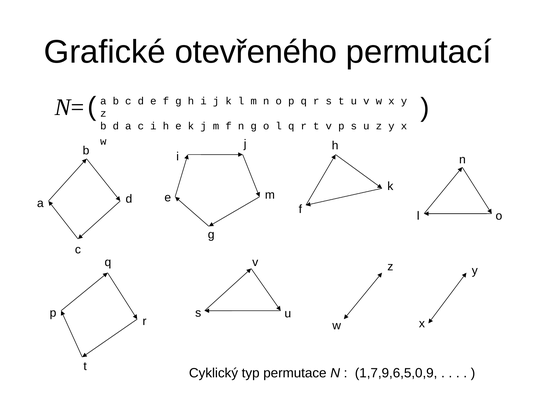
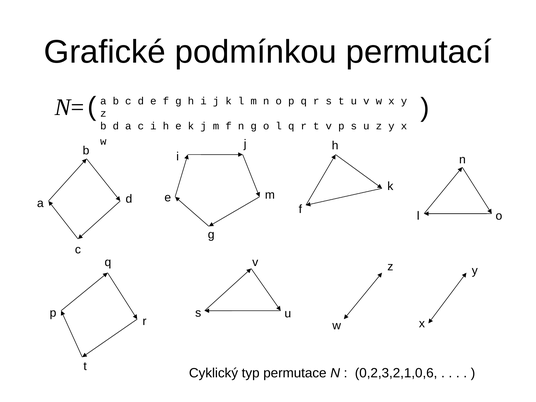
otevřeného: otevřeného -> podmínkou (256, 52)
1,7,9,6,5,0,9: 1,7,9,6,5,0,9 -> 0,2,3,2,1,0,6 (396, 373)
